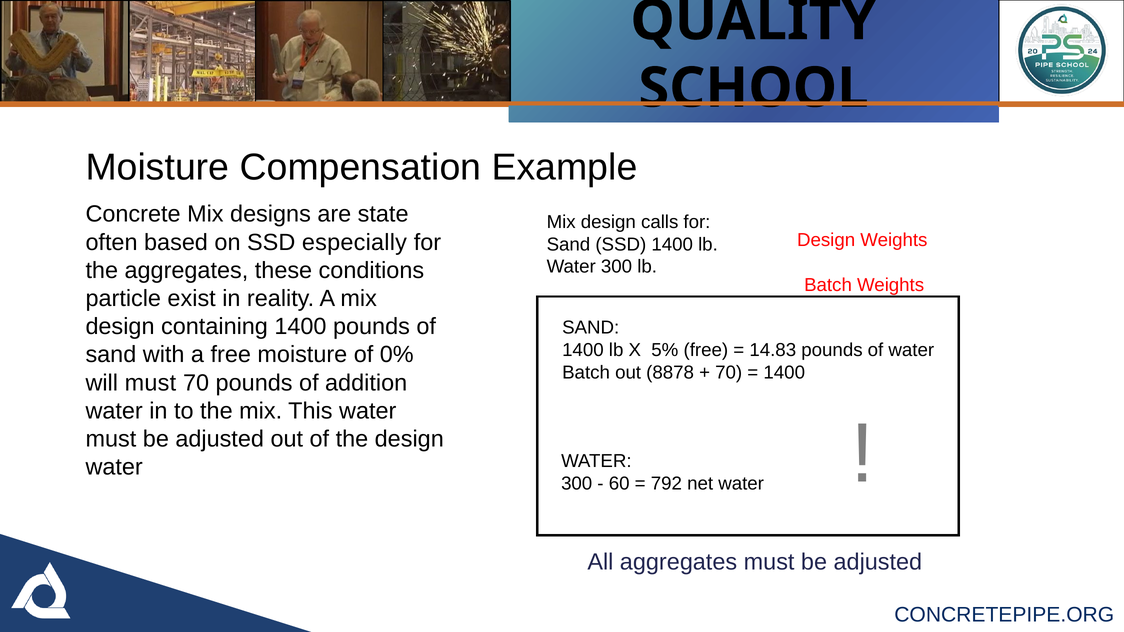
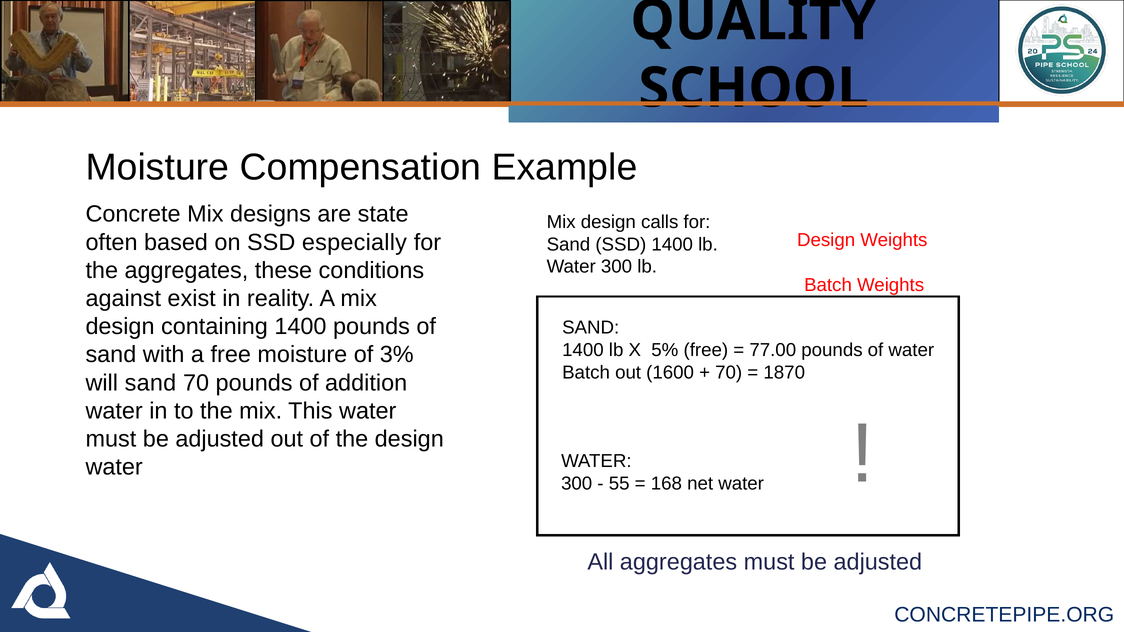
particle: particle -> against (123, 299)
14.83: 14.83 -> 77.00 (773, 350)
0%: 0% -> 3% (397, 355)
8878: 8878 -> 1600 (670, 373)
1400: 1400 -> 1870 (784, 373)
will must: must -> sand (150, 383)
60: 60 -> 55 (619, 484)
792: 792 -> 168 (666, 484)
